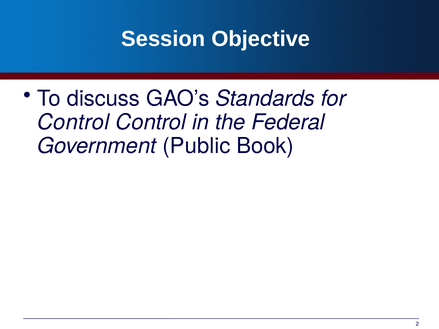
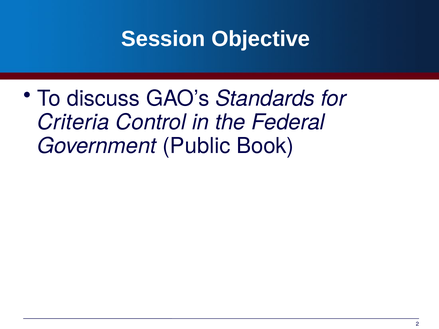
Control: Control -> Criteria (73, 122)
